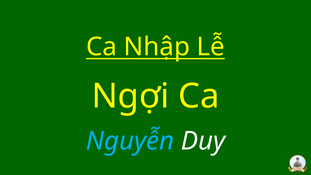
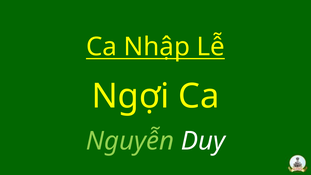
Nguyễn colour: light blue -> light green (130, 141)
